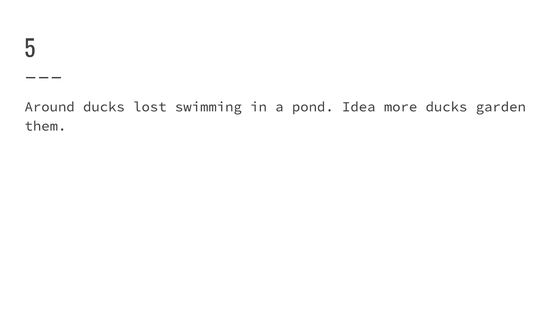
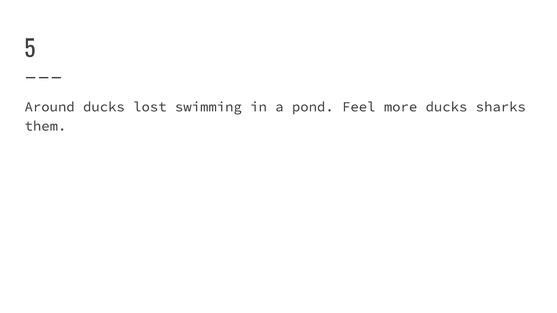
Idea: Idea -> Feel (359, 107)
garden: garden -> sharks (501, 107)
